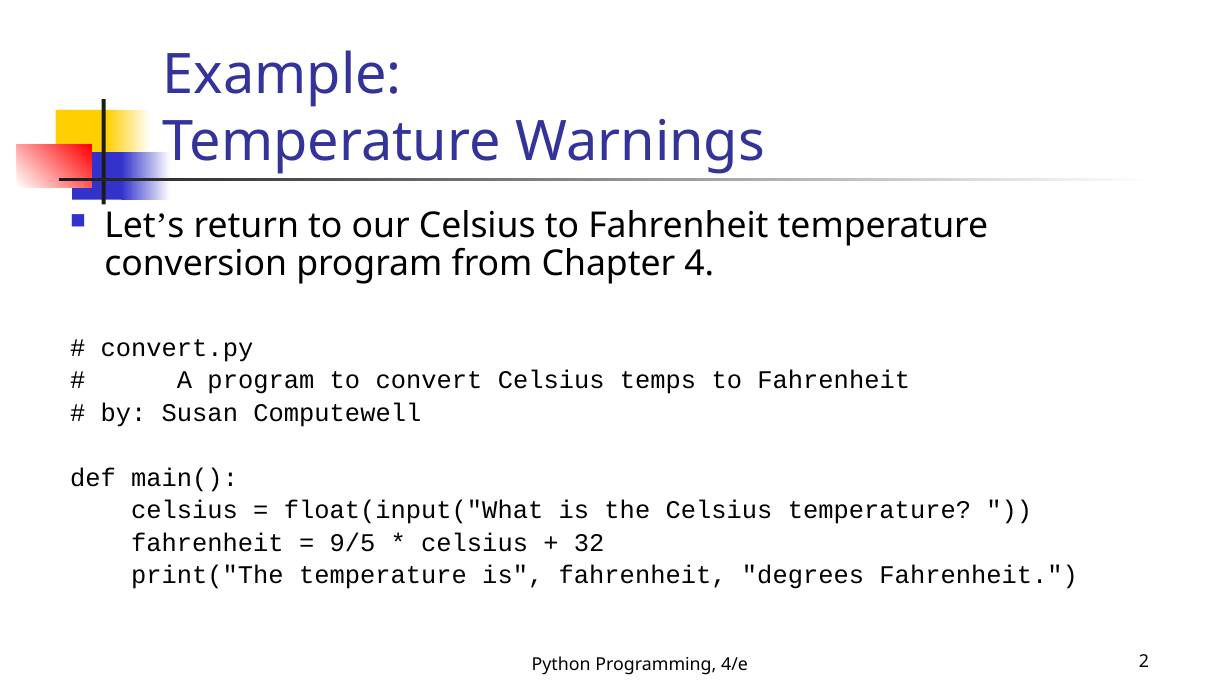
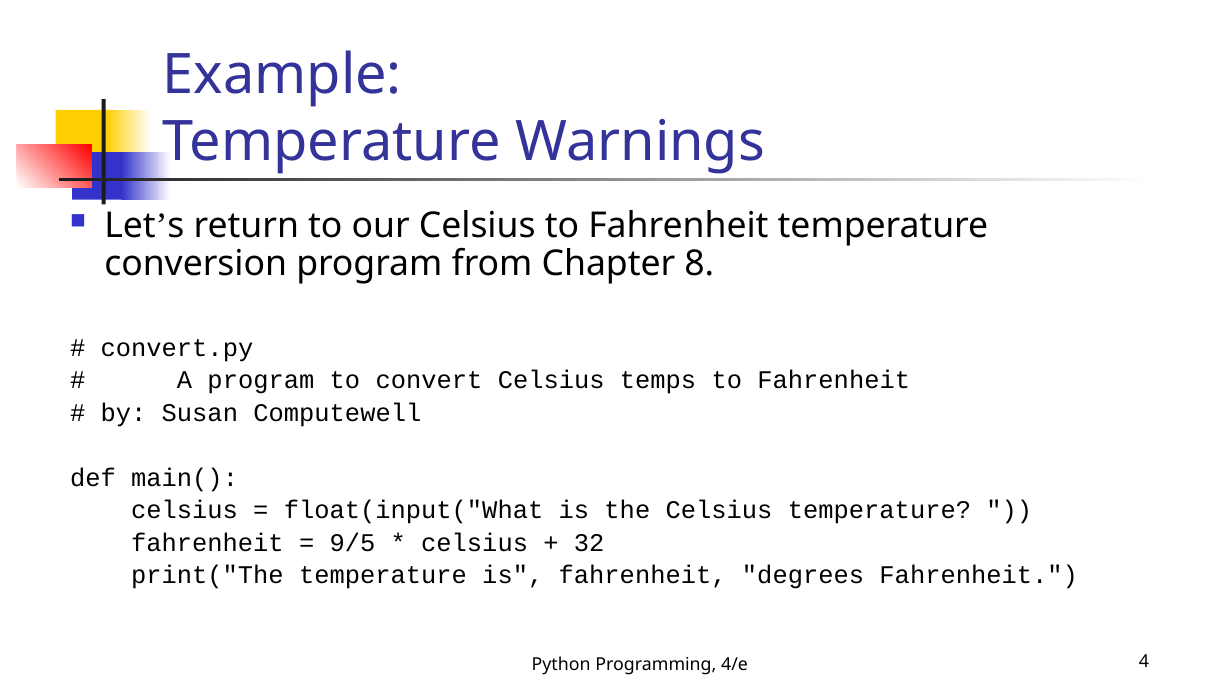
4: 4 -> 8 (699, 264)
2: 2 -> 4 (1144, 661)
